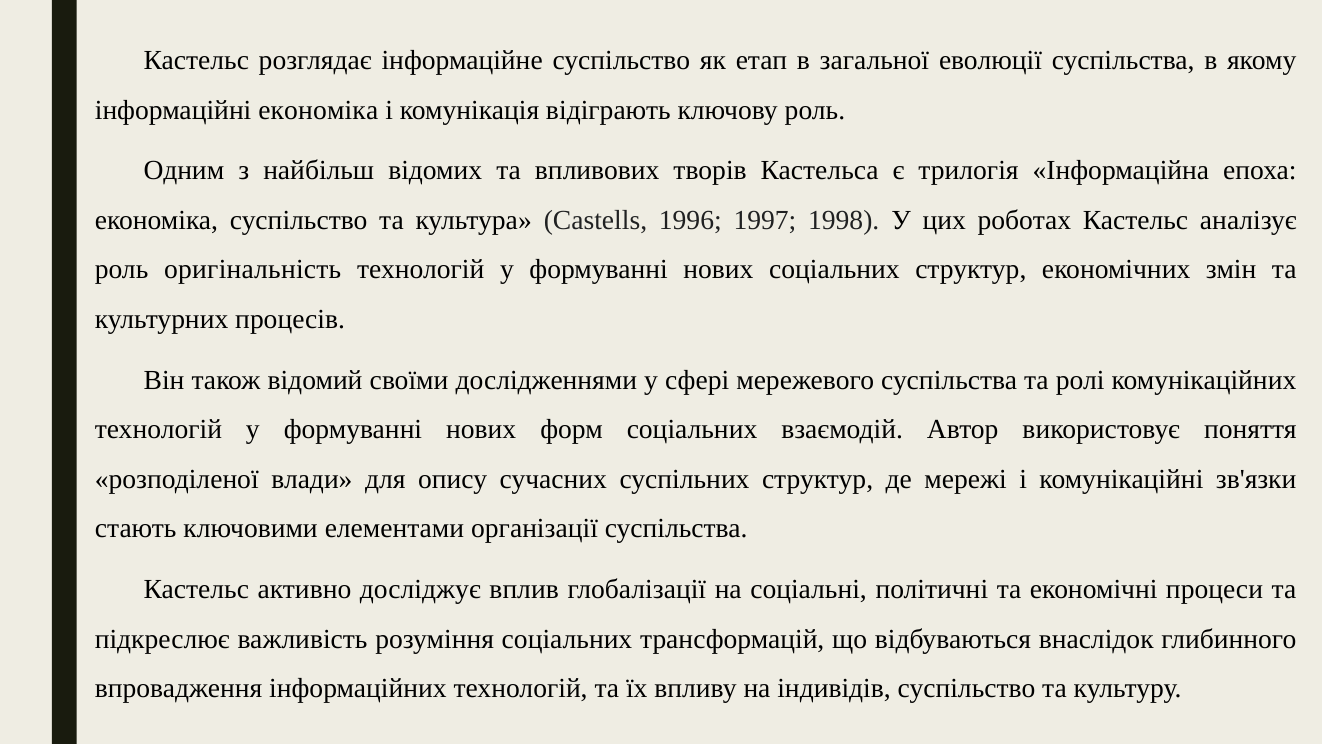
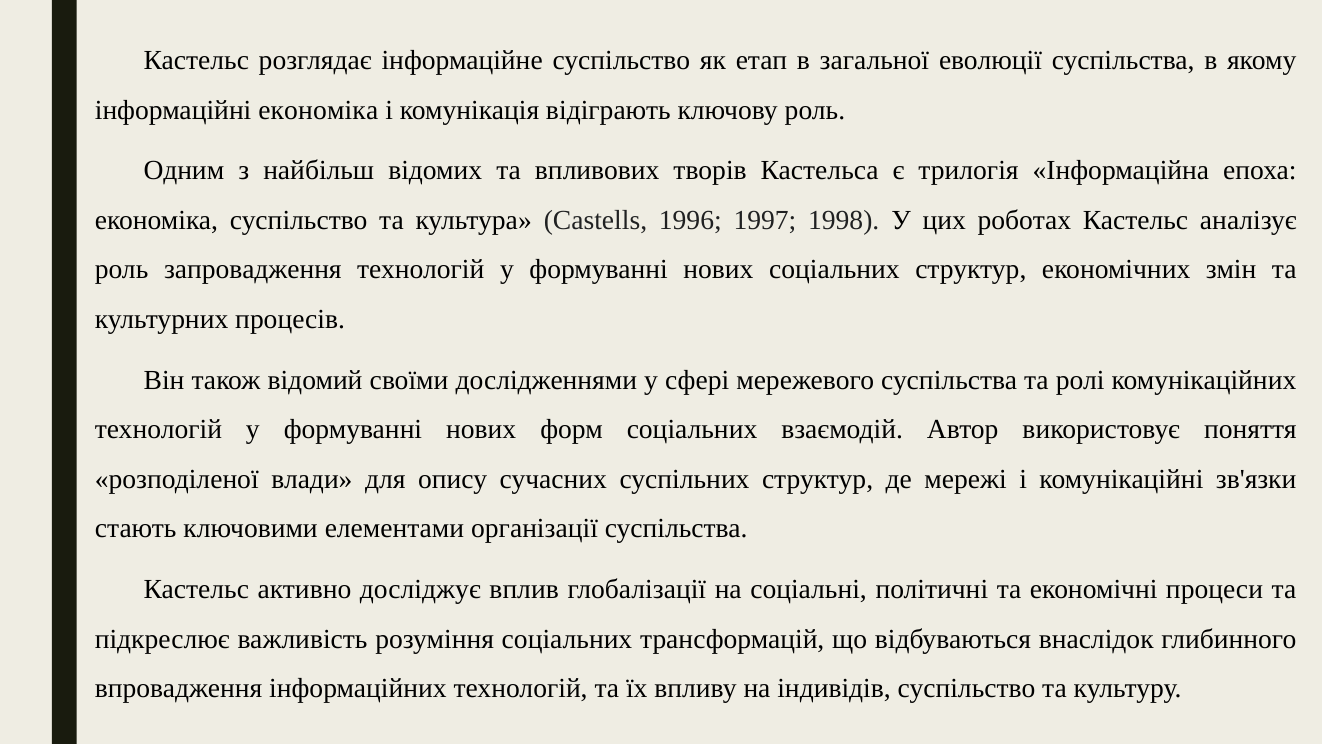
оригінальність: оригінальність -> запровадження (253, 270)
